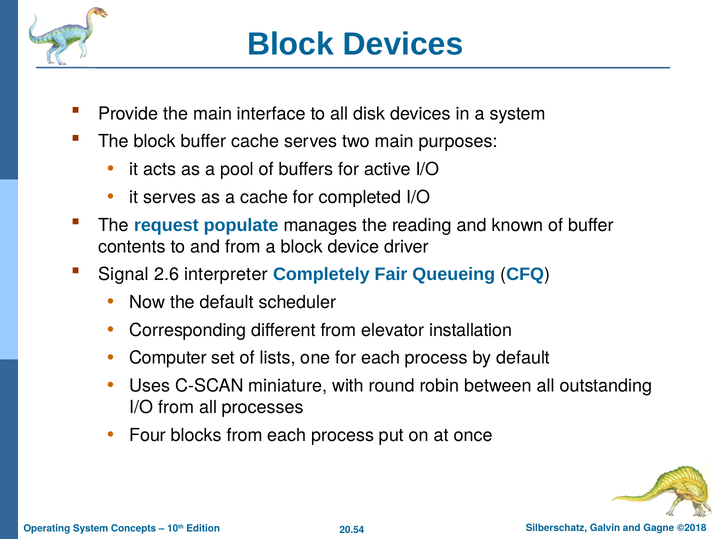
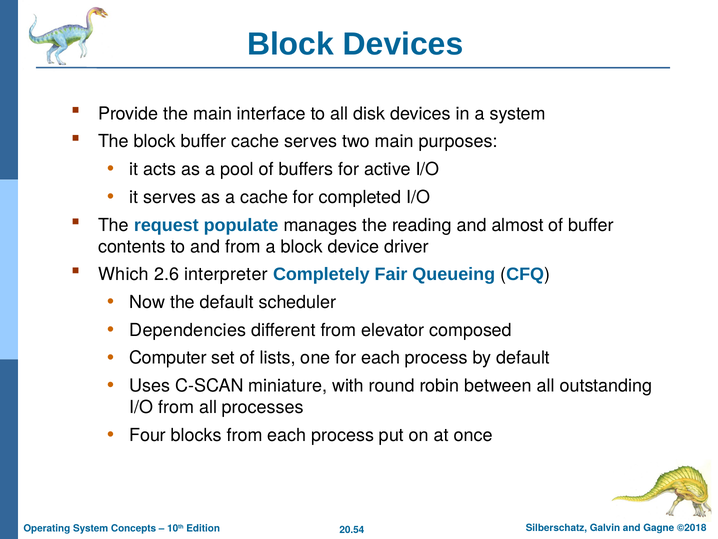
known: known -> almost (518, 225)
Signal: Signal -> Which (124, 274)
Corresponding: Corresponding -> Dependencies (188, 330)
installation: installation -> composed (471, 330)
